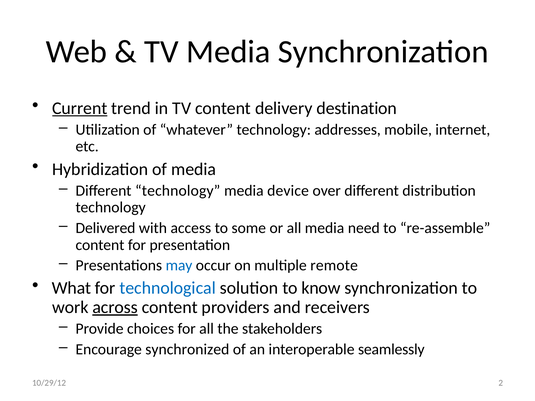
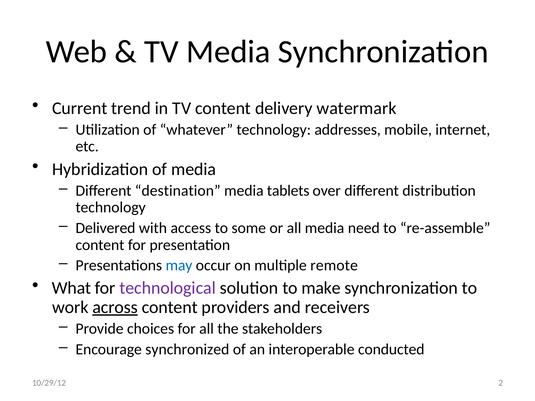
Current underline: present -> none (80, 108)
destination: destination -> watermark (357, 108)
Different technology: technology -> destination (178, 191)
device: device -> tablets (288, 191)
technological colour: blue -> purple (168, 288)
know: know -> make (321, 288)
seamlessly: seamlessly -> conducted (391, 350)
